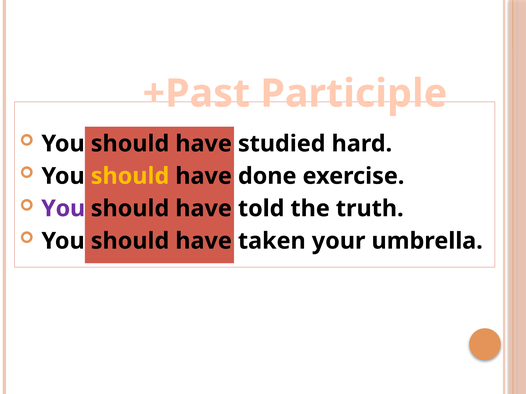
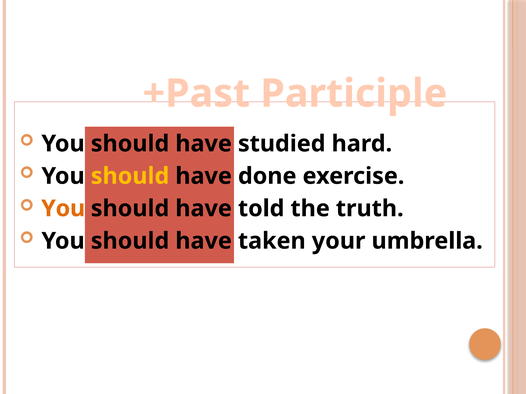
You colour: purple -> orange (63, 209)
